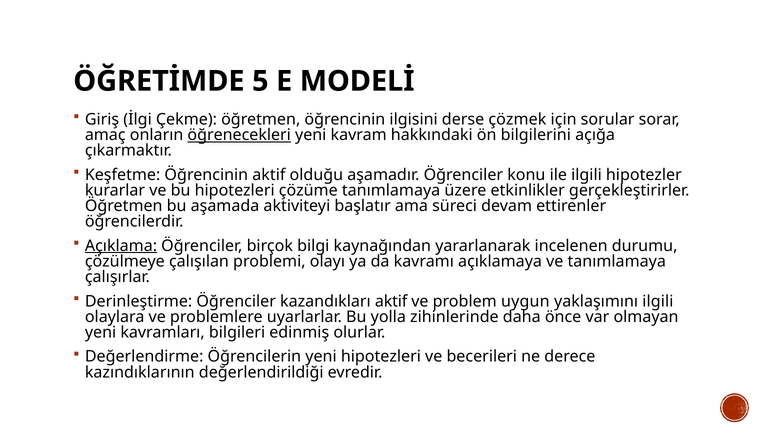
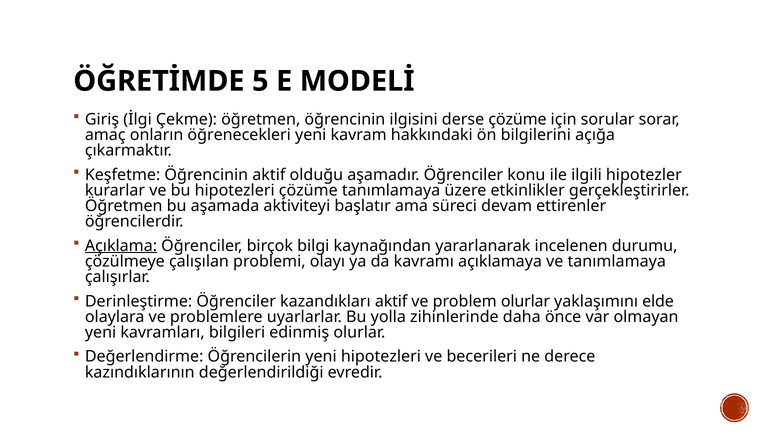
derse çözmek: çözmek -> çözüme (518, 119)
öğrenecekleri underline: present -> none (239, 135)
problem uygun: uygun -> olurlar (525, 301)
yaklaşımını ilgili: ilgili -> elde (658, 301)
